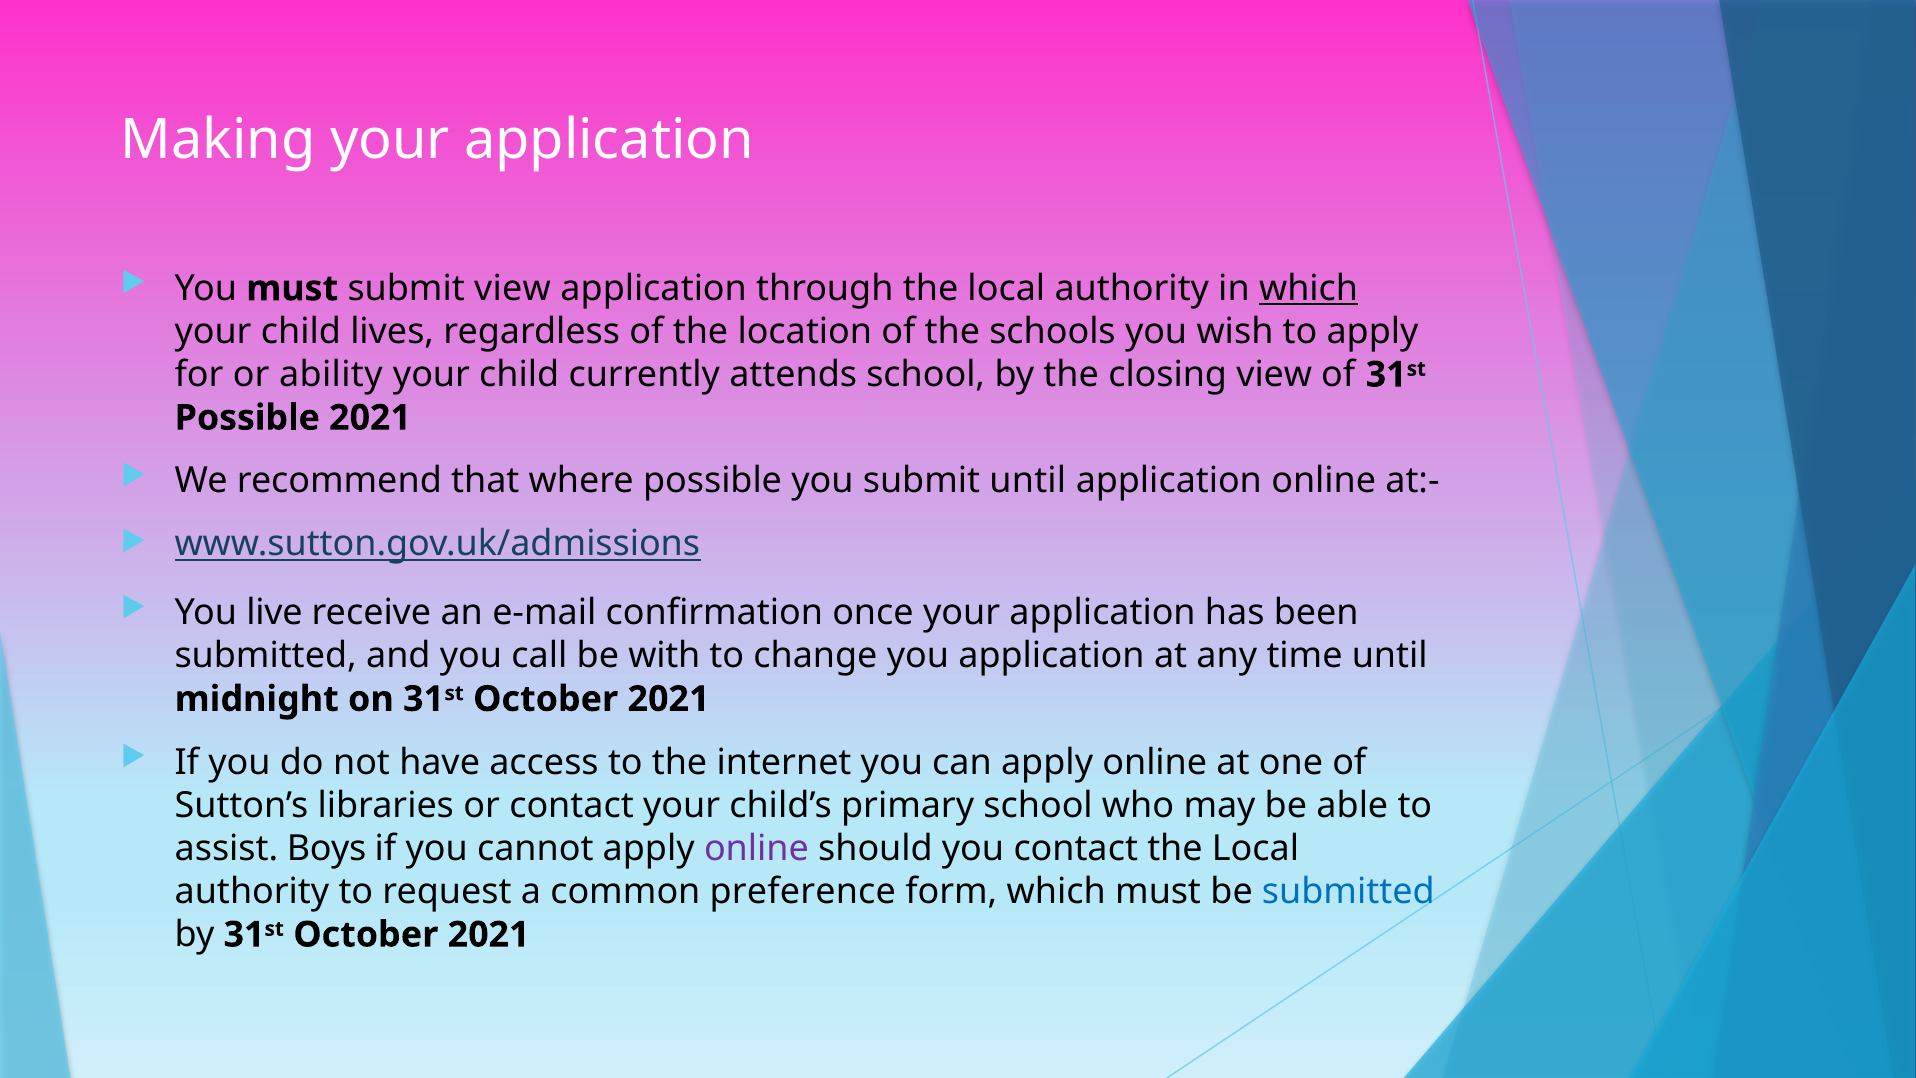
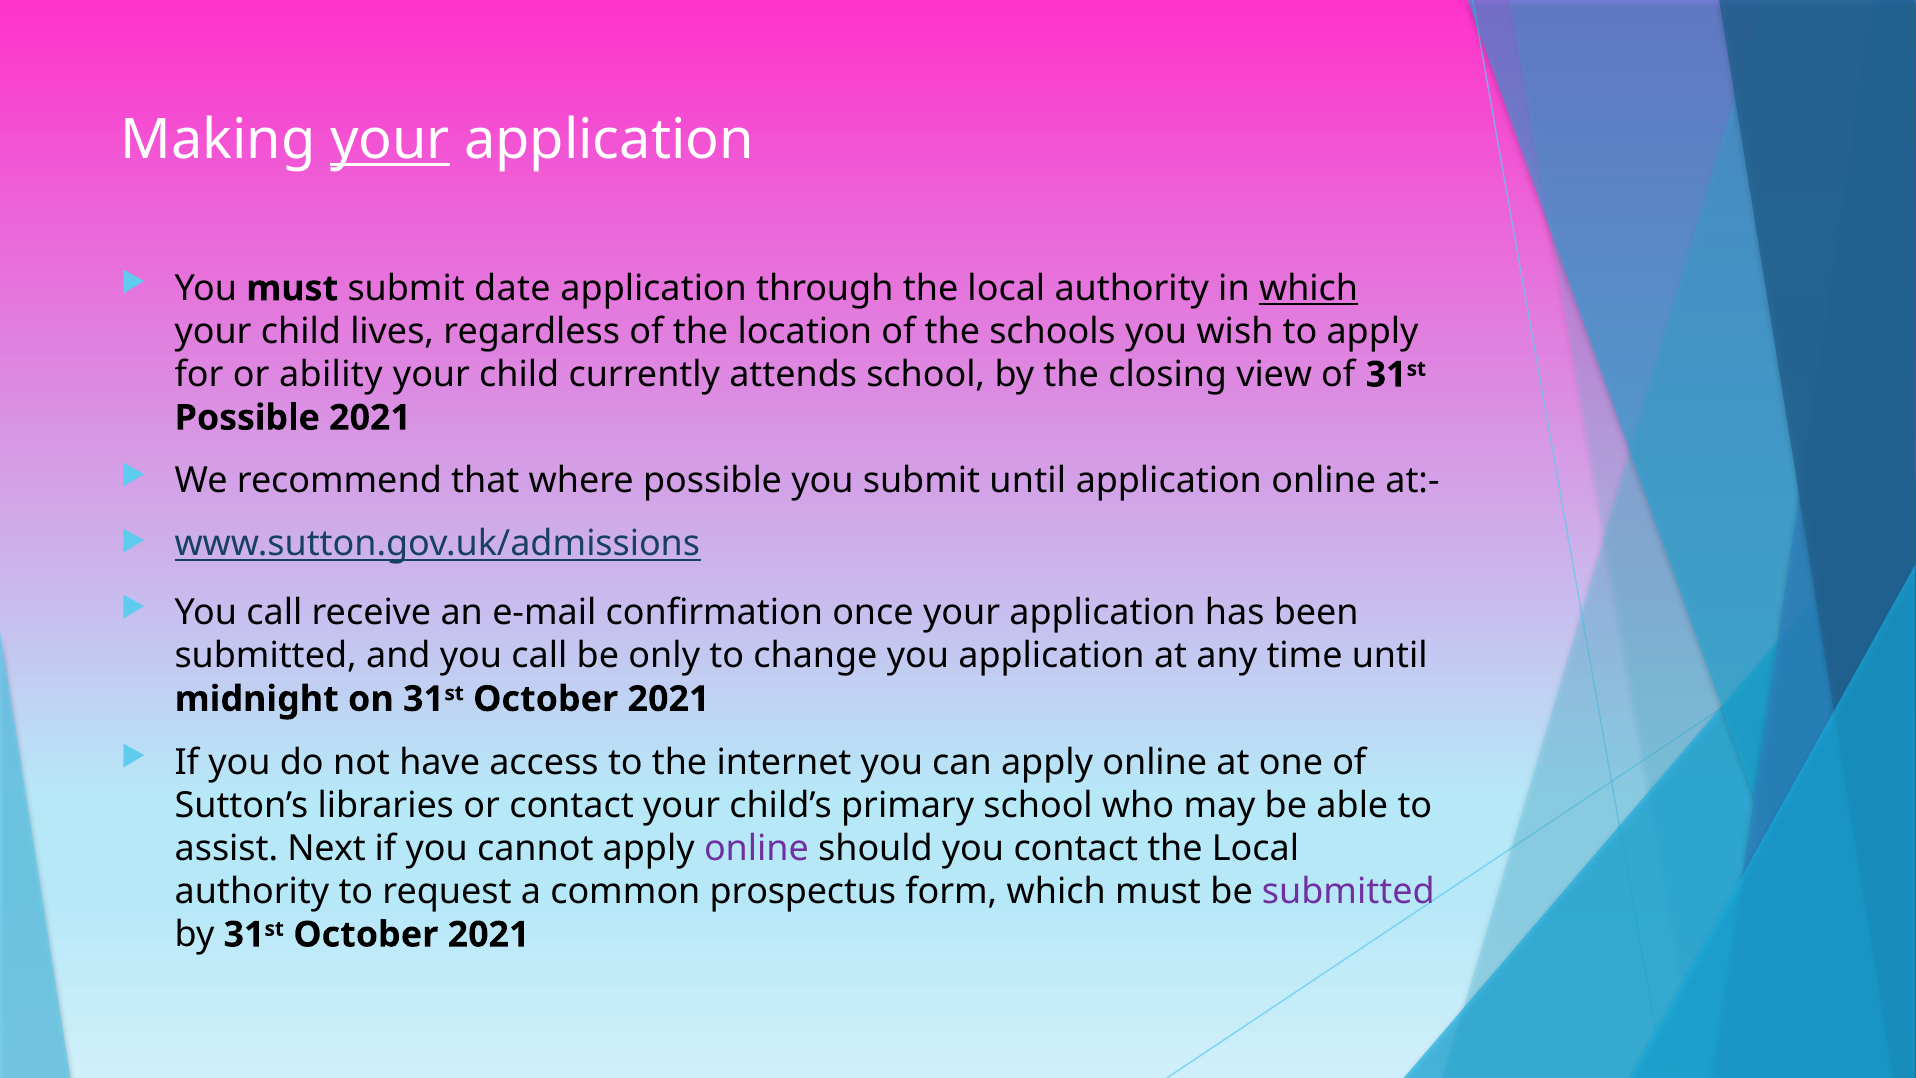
your underline: none -> present (390, 140)
submit view: view -> date (512, 288)
live: live -> call (274, 613)
with: with -> only (664, 656)
Boys: Boys -> Next (327, 848)
preference: preference -> prospectus (803, 891)
submitted colour: blue -> purple (1348, 891)
